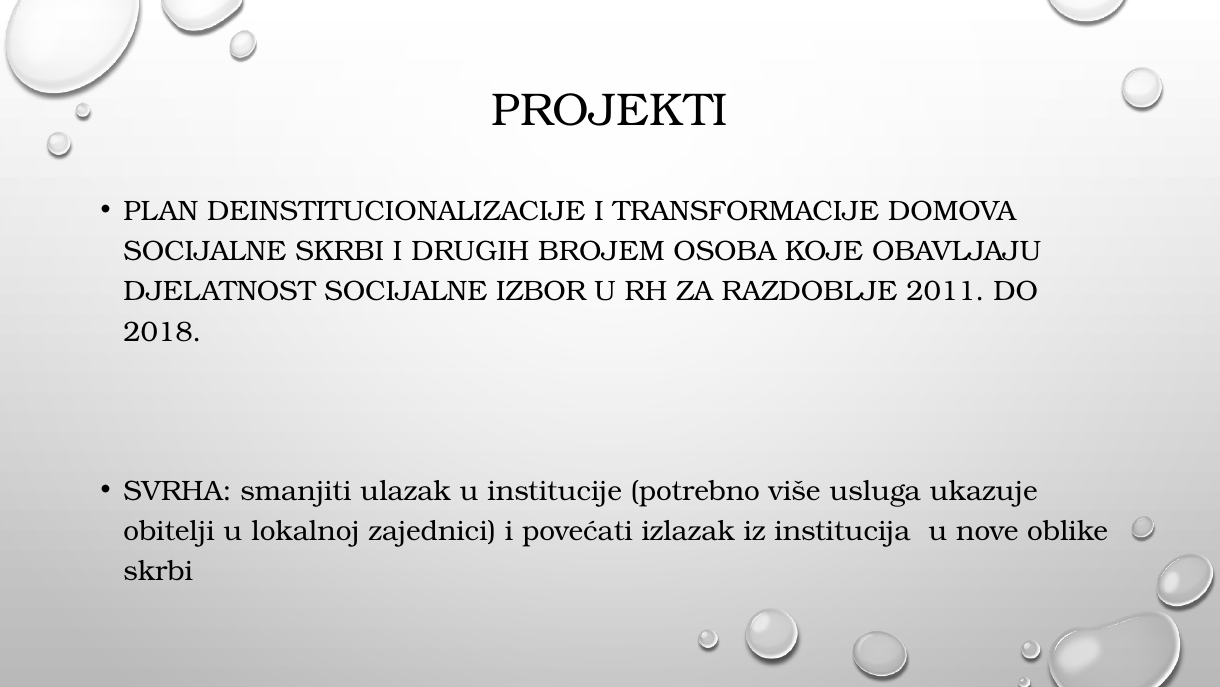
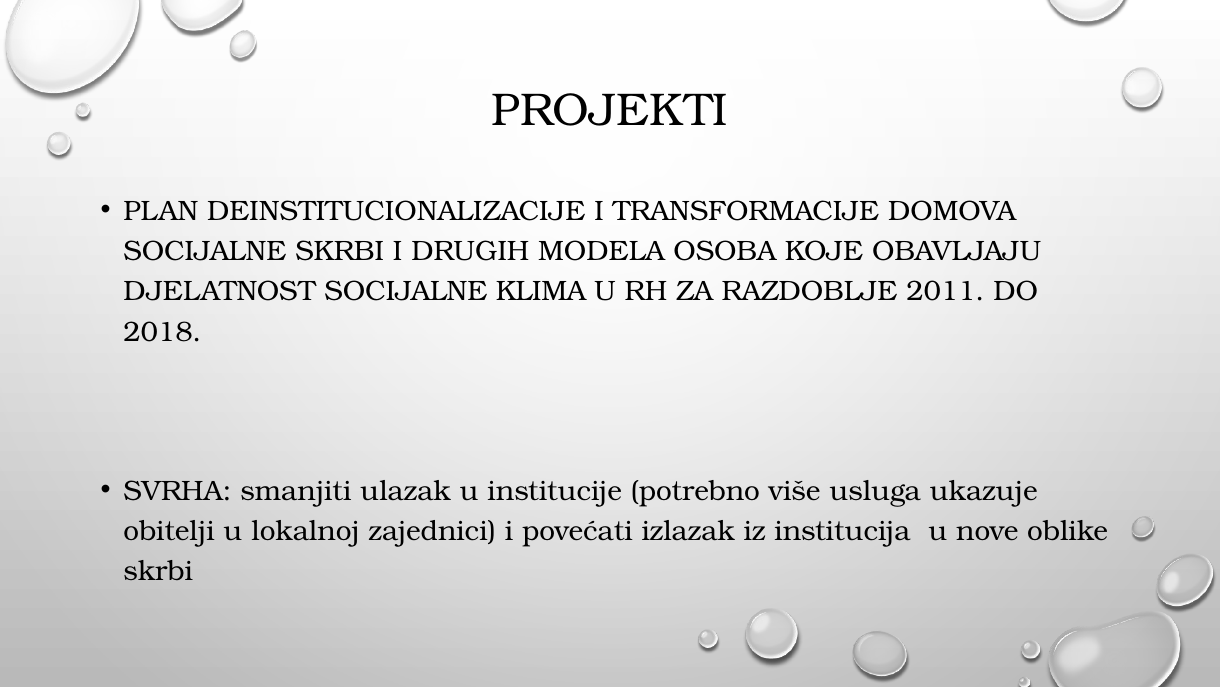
BROJEM: BROJEM -> MODELA (601, 251)
IZBOR: IZBOR -> KLIMA (541, 291)
